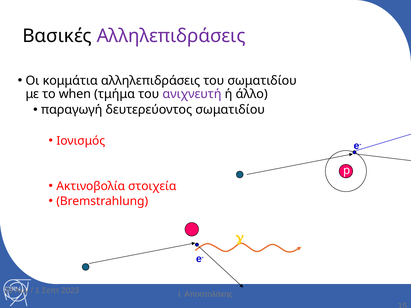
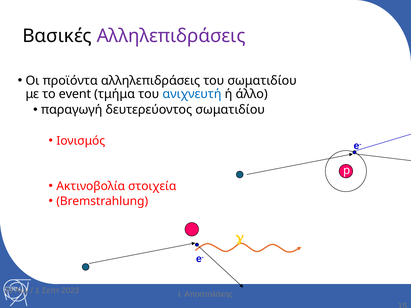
κομμάτια: κομμάτια -> προϊόντα (70, 81)
when: when -> event (75, 94)
ανιχνευτή colour: purple -> blue (192, 94)
